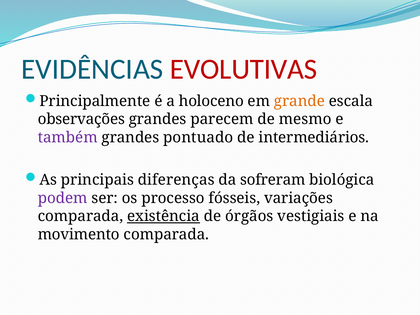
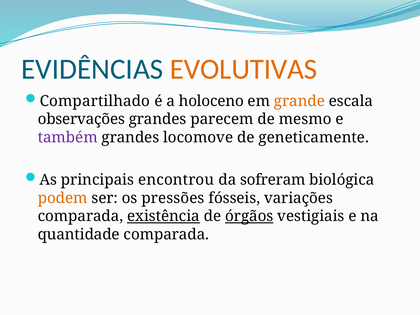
EVOLUTIVAS colour: red -> orange (244, 69)
Principalmente: Principalmente -> Compartilhado (95, 101)
pontuado: pontuado -> locomove (198, 137)
intermediários: intermediários -> geneticamente (314, 137)
diferenças: diferenças -> encontrou (176, 180)
podem colour: purple -> orange (63, 198)
processo: processo -> pressões (173, 198)
órgãos underline: none -> present (249, 216)
movimento: movimento -> quantidade (79, 234)
